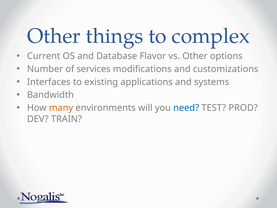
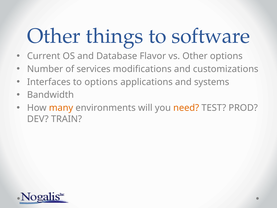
complex: complex -> software (211, 36)
to existing: existing -> options (101, 82)
need colour: blue -> orange (186, 108)
